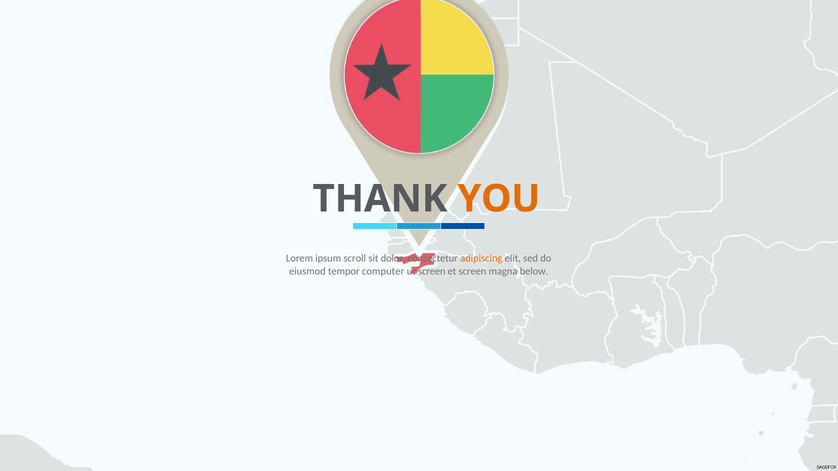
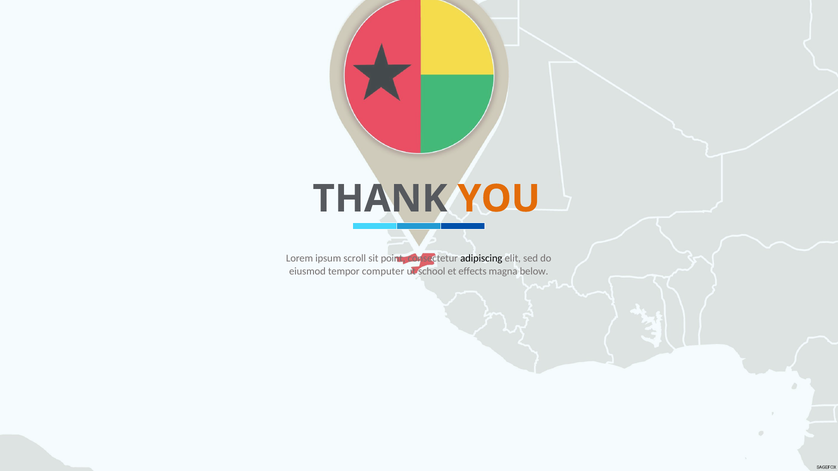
dolor: dolor -> point (393, 259)
adipiscing colour: orange -> black (481, 259)
ut screen: screen -> school (432, 271)
et screen: screen -> effects (473, 271)
